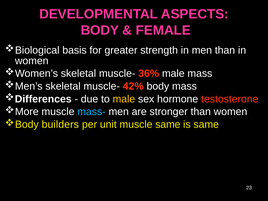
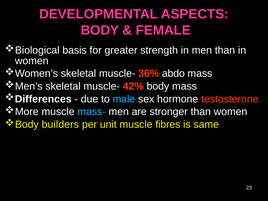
36% male: male -> abdo (173, 74)
male colour: yellow -> light blue (124, 99)
muscle same: same -> fibres (168, 124)
